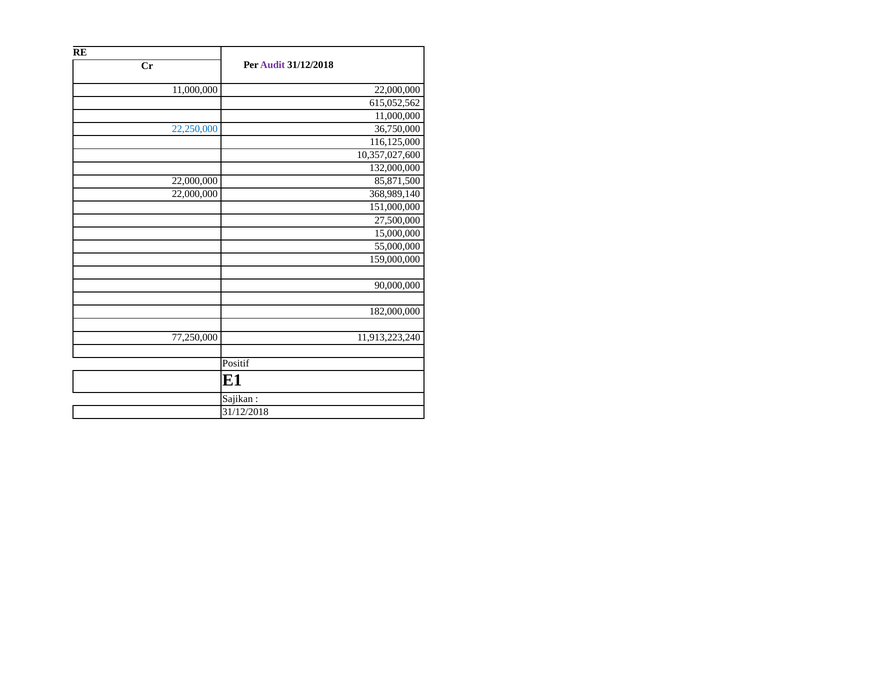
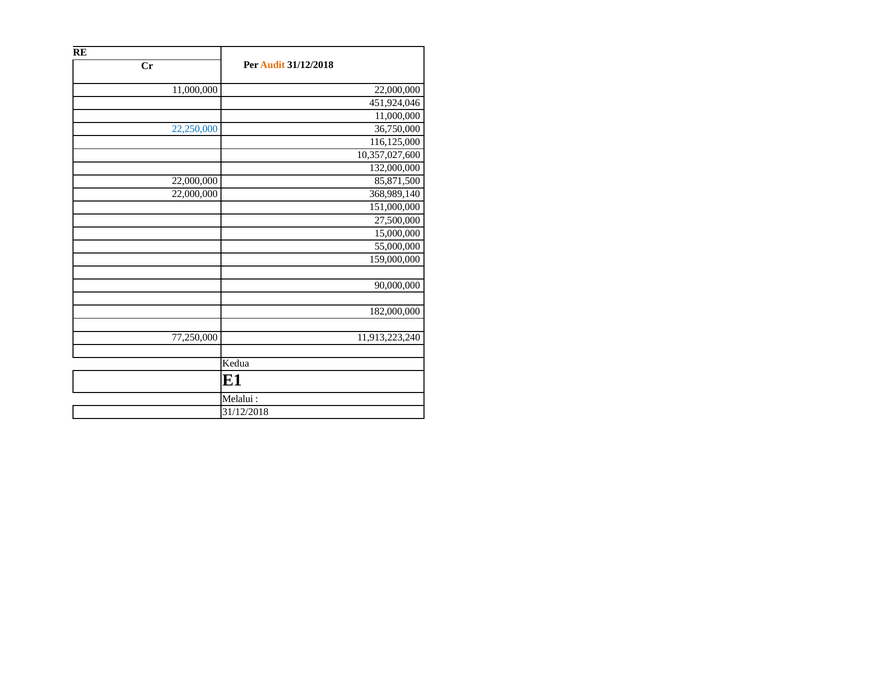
Audit colour: purple -> orange (273, 65)
615,052,562: 615,052,562 -> 451,924,046 (395, 103)
Positif: Positif -> Kedua (236, 364)
Sajikan: Sajikan -> Melalui (238, 399)
